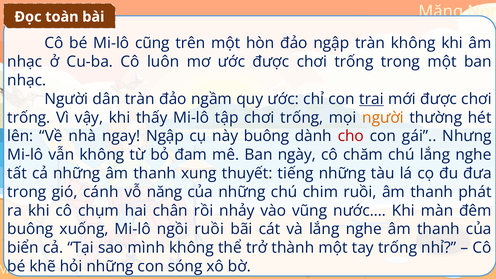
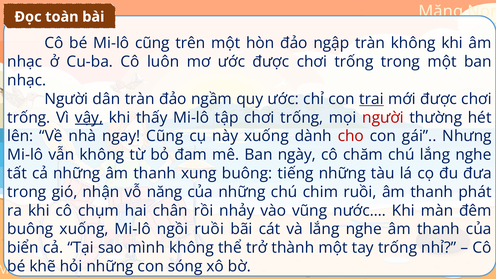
vậy underline: none -> present (89, 118)
người colour: orange -> red (383, 118)
ngay Ngập: Ngập -> Cũng (165, 136)
này buông: buông -> xuống (266, 136)
xung thuyết: thuyết -> buông (247, 173)
cánh: cánh -> nhận (101, 192)
